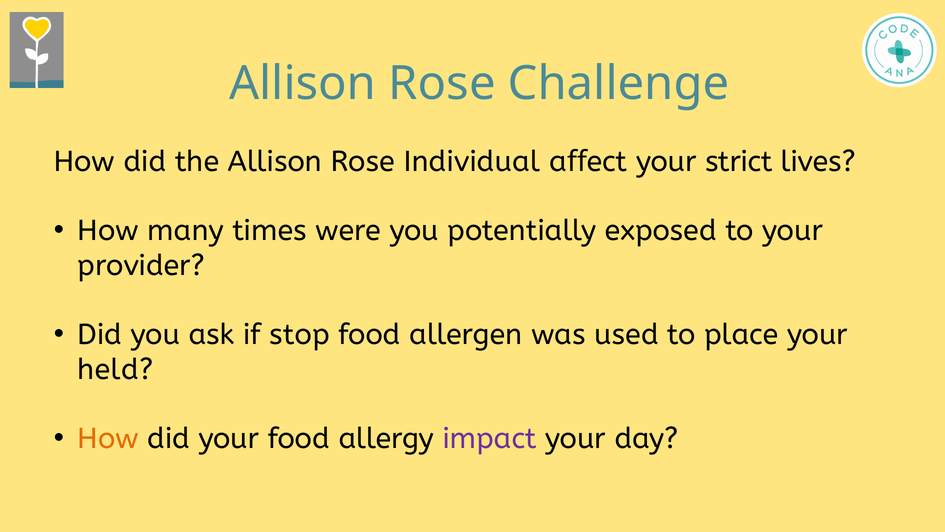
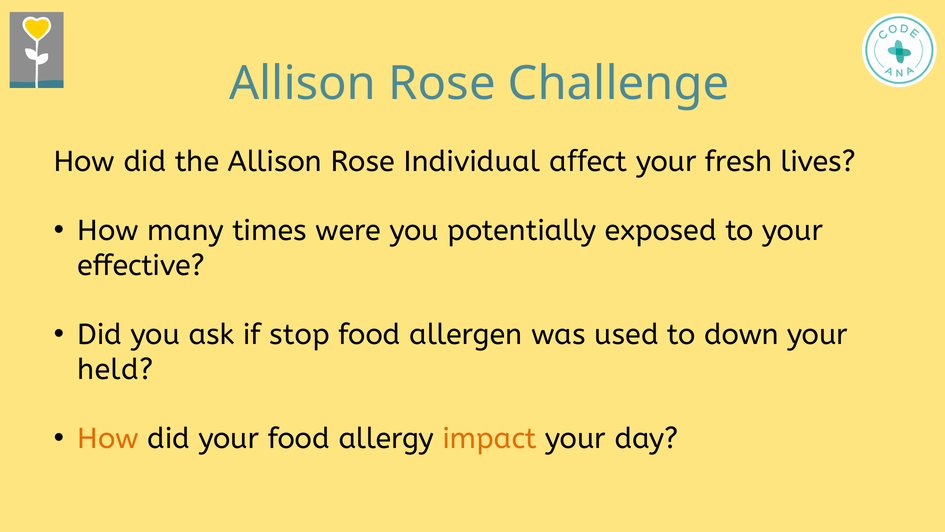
strict: strict -> fresh (739, 161)
provider: provider -> effective (141, 265)
place: place -> down (742, 335)
impact colour: purple -> orange (490, 439)
